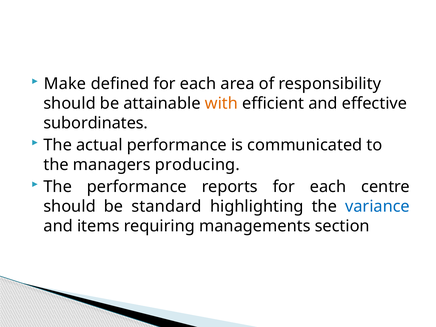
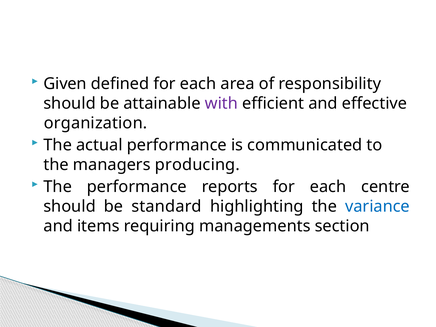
Make: Make -> Given (65, 84)
with colour: orange -> purple (221, 103)
subordinates: subordinates -> organization (96, 123)
